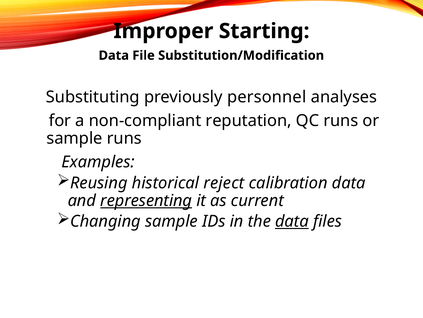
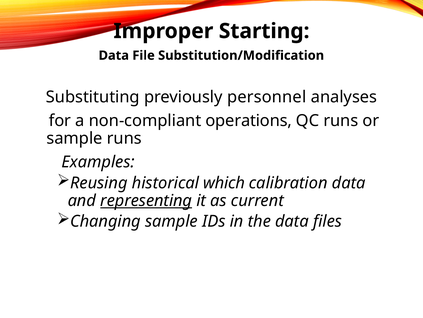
reputation: reputation -> operations (249, 120)
reject: reject -> which (224, 182)
data underline: present -> none (292, 221)
